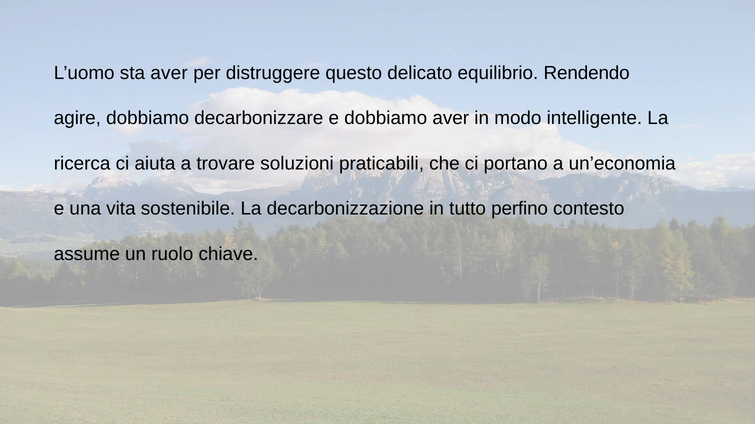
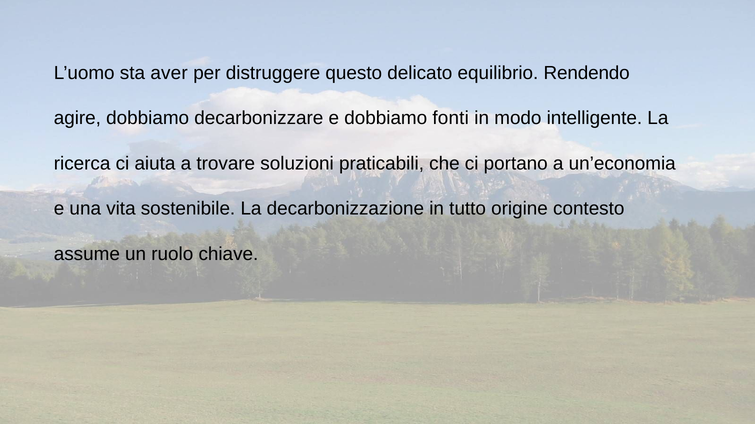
dobbiamo aver: aver -> fonti (451, 118)
perfino: perfino -> origine (520, 209)
